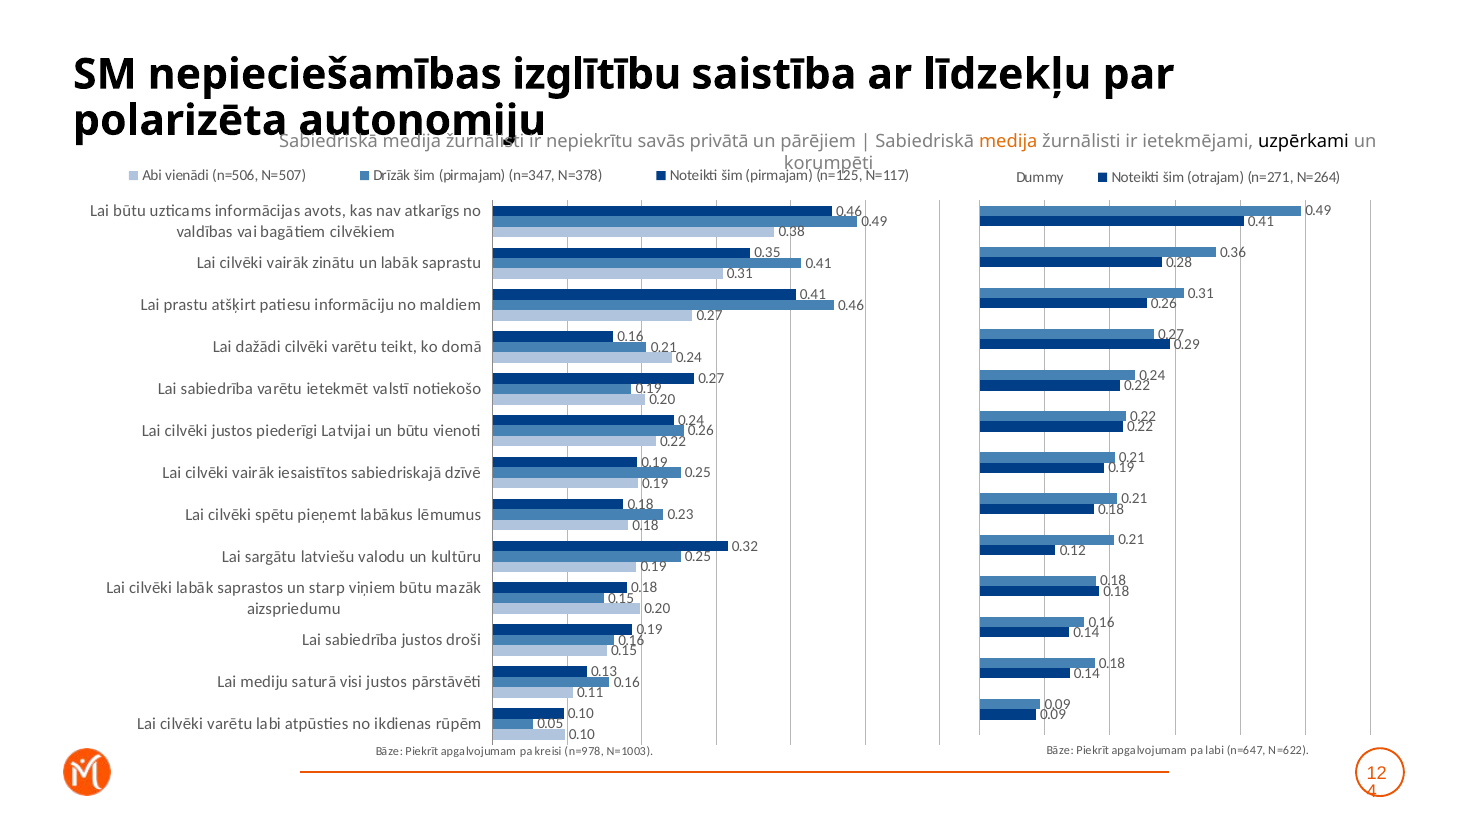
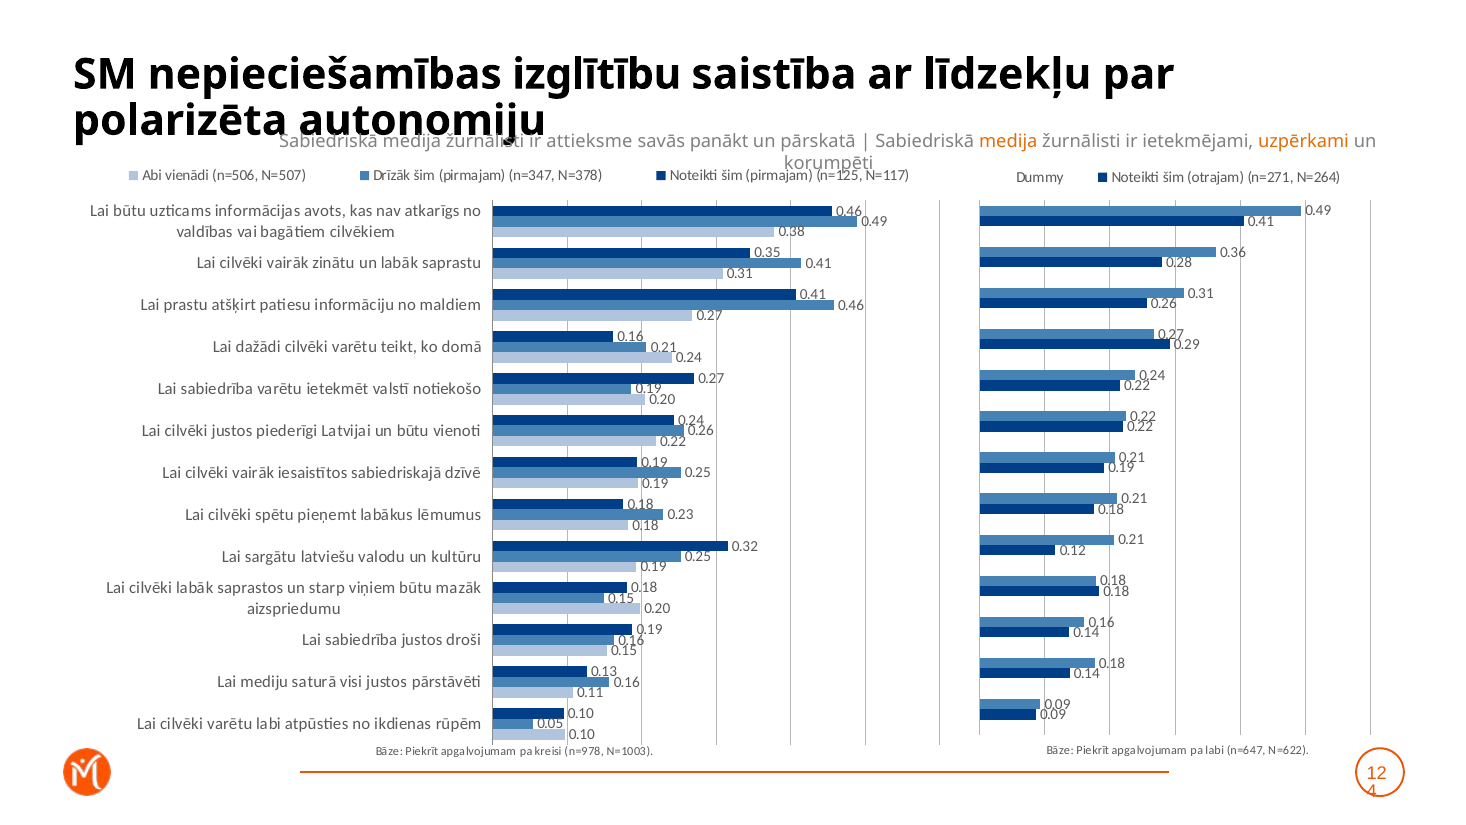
nepiekrītu: nepiekrītu -> attieksme (589, 141)
privātā: privātā -> panākt (719, 141)
pārējiem: pārējiem -> pārskatā (818, 141)
uzpērkami colour: black -> orange (1304, 141)
